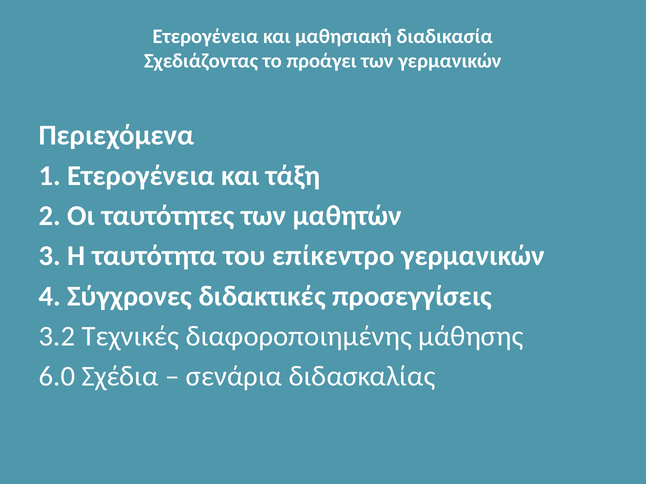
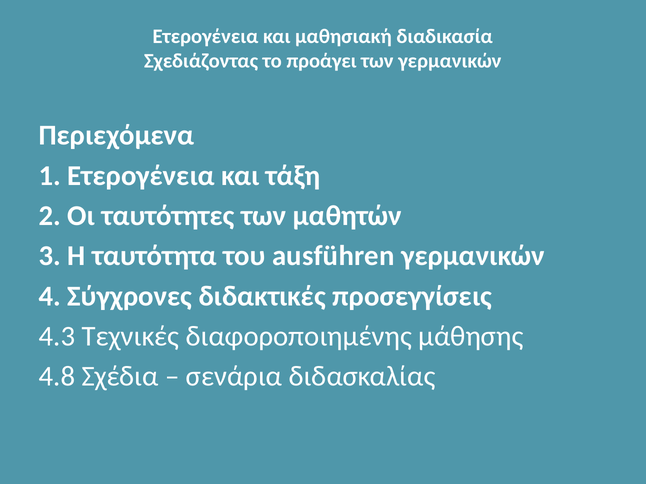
επίκεντρο: επίκεντρο -> ausführen (333, 256)
3.2: 3.2 -> 4.3 (57, 337)
6.0: 6.0 -> 4.8 (57, 377)
